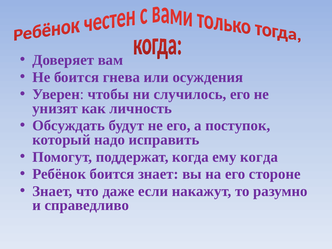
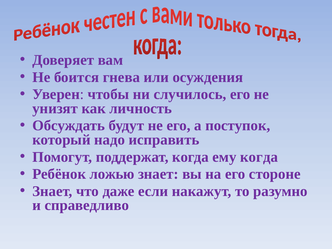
Ребёнок боится: боится -> ложью (112, 174)
